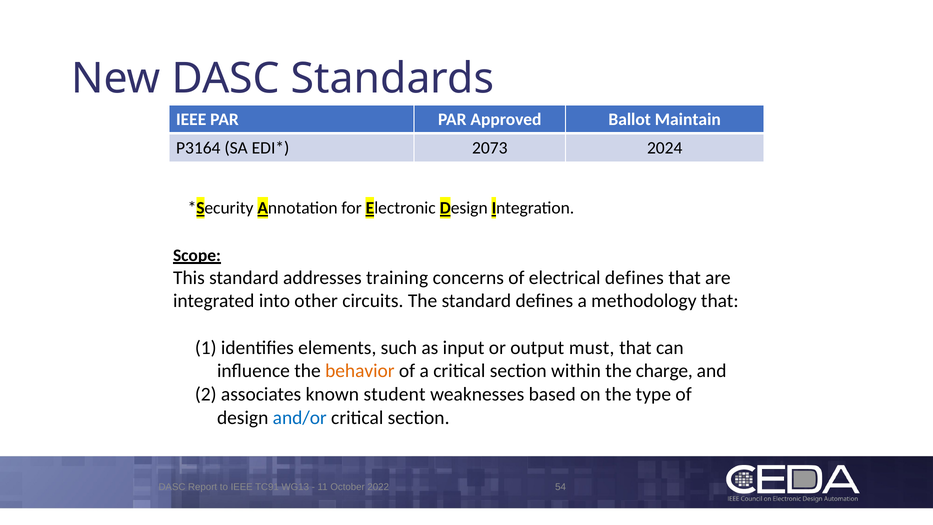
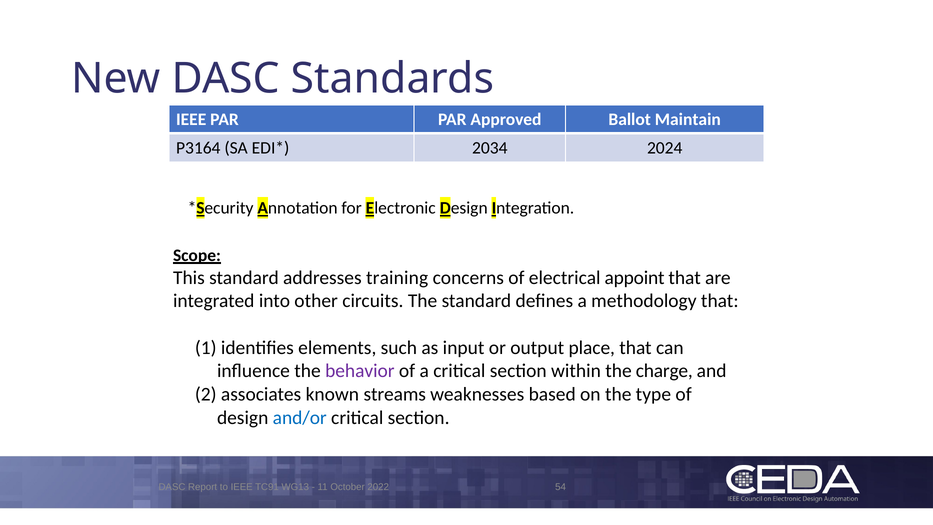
2073: 2073 -> 2034 (490, 148)
electrical defines: defines -> appoint (635, 278)
must: must -> place (592, 348)
behavior colour: orange -> purple (360, 371)
student: student -> streams (395, 394)
